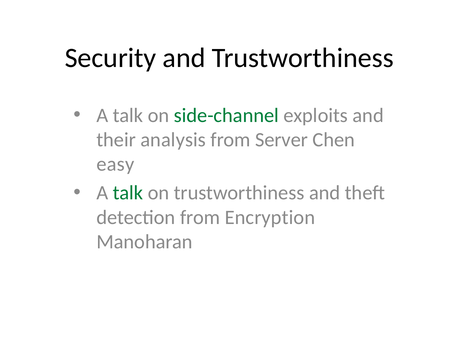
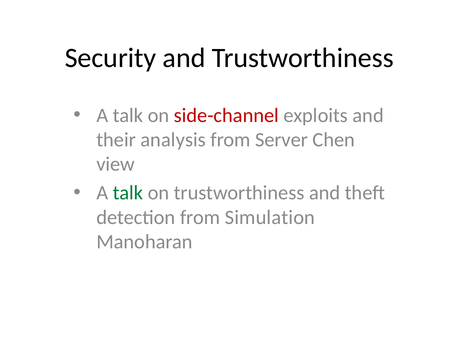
side-channel colour: green -> red (226, 115)
easy: easy -> view (116, 164)
Encryption: Encryption -> Simulation (270, 217)
